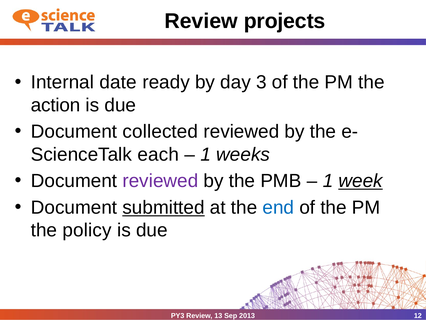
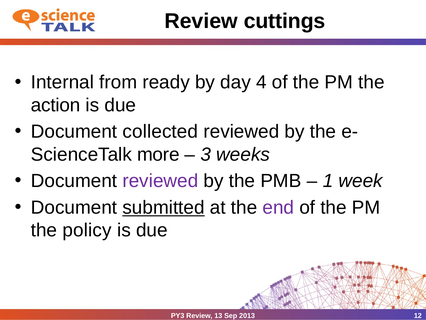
projects: projects -> cuttings (285, 21)
date: date -> from (118, 82)
3: 3 -> 4 (261, 82)
each: each -> more (158, 154)
1: 1 -> 3 (206, 154)
week underline: present -> none (361, 181)
end colour: blue -> purple (278, 207)
